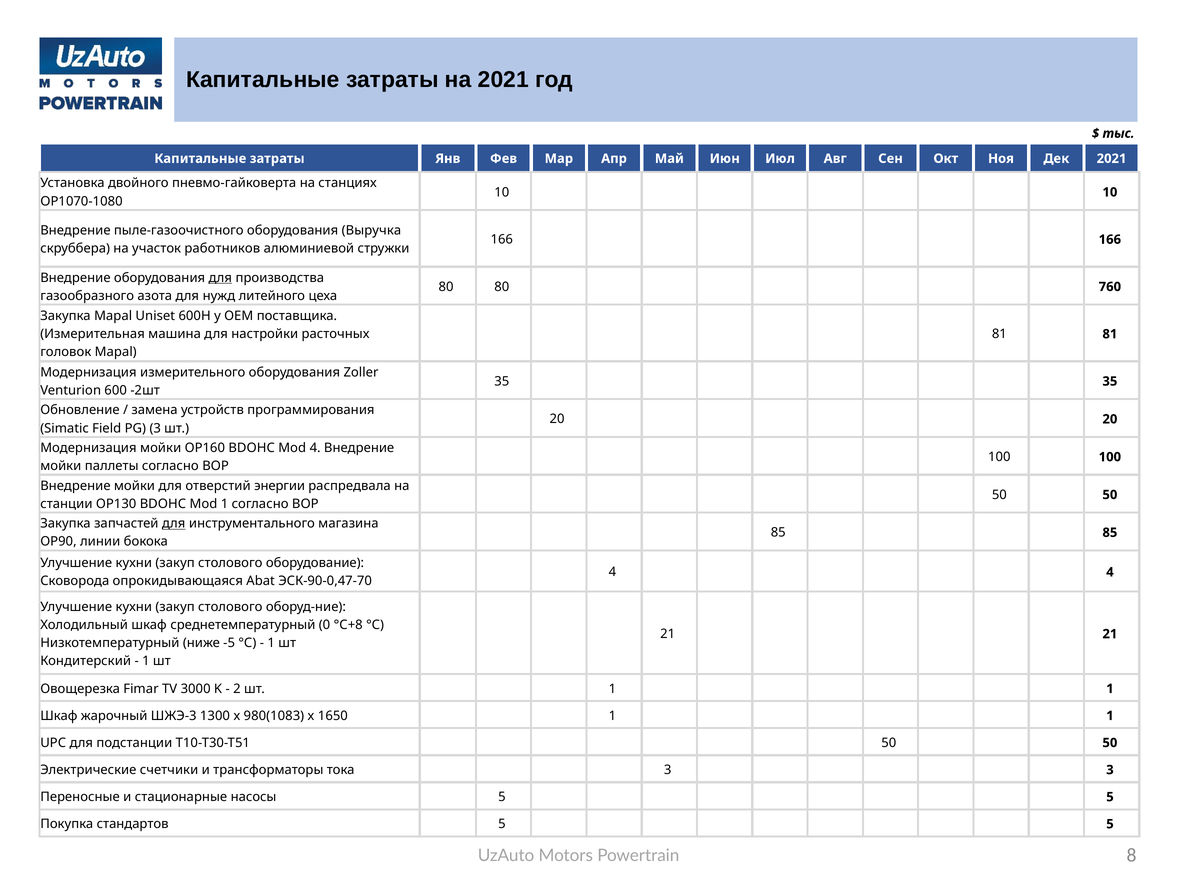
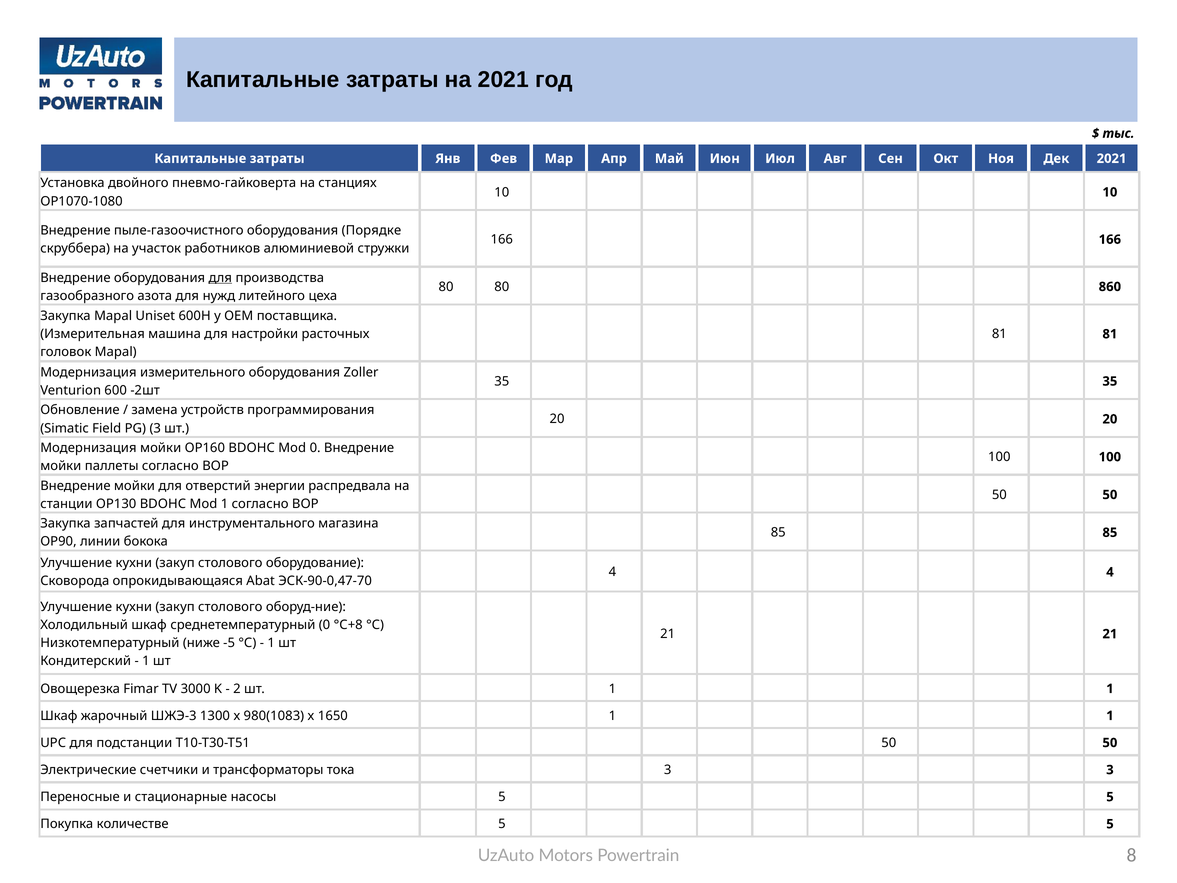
Выручка: Выручка -> Порядке (371, 230)
760: 760 -> 860 (1110, 287)
Mod 4: 4 -> 0 (315, 448)
для underline: present -> none (174, 523)
стандартов: стандартов -> количестве (133, 824)
